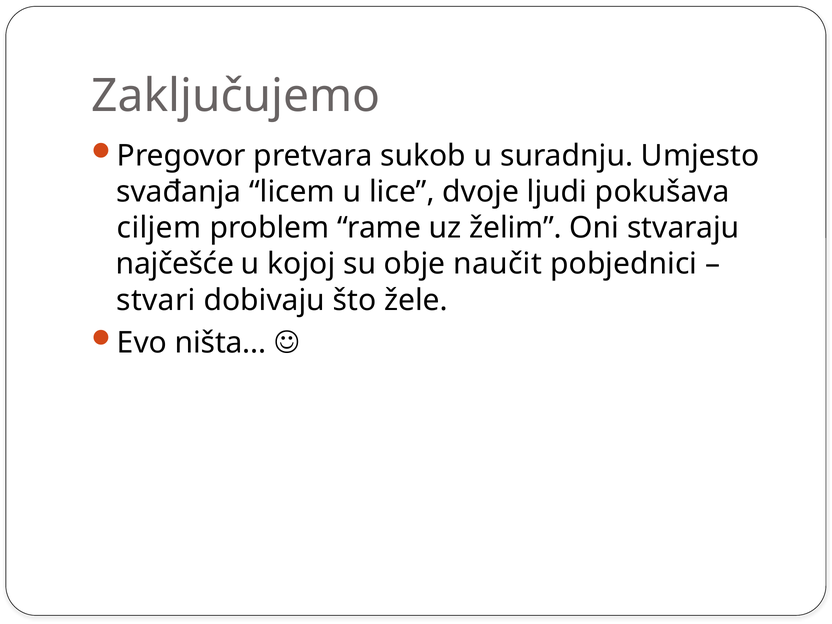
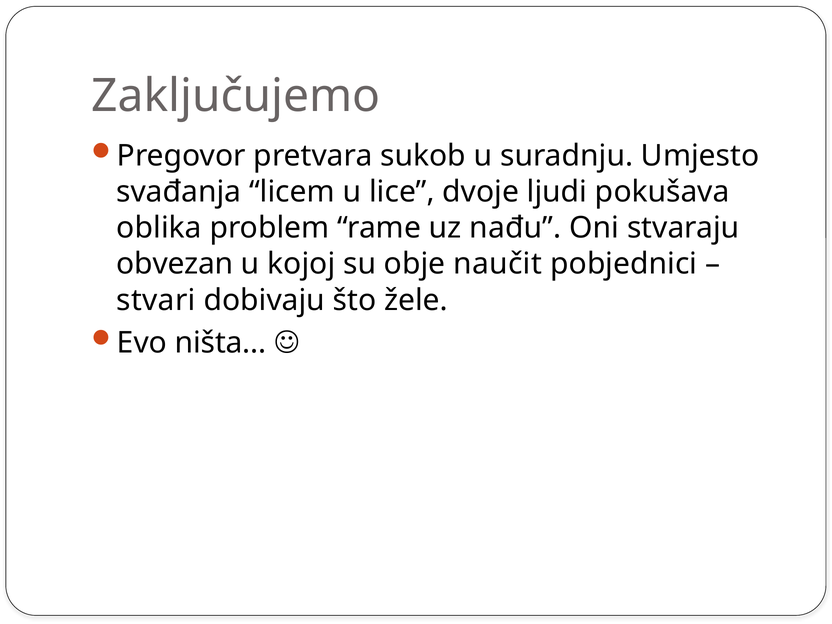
ciljem: ciljem -> oblika (159, 228)
želim: želim -> nađu (515, 228)
najčešće: najčešće -> obvezan (175, 264)
